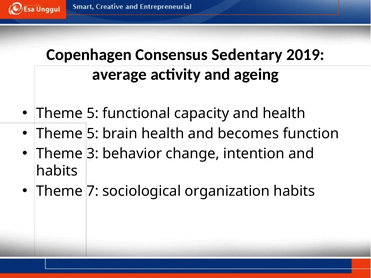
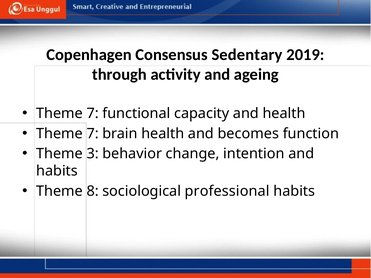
average: average -> through (119, 74)
5: 5 -> 7 (93, 114)
5: 5 -> 7 (93, 134)
7: 7 -> 8 (93, 191)
organization: organization -> professional (227, 191)
